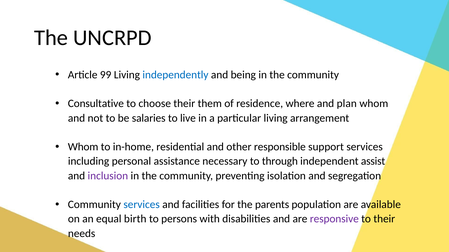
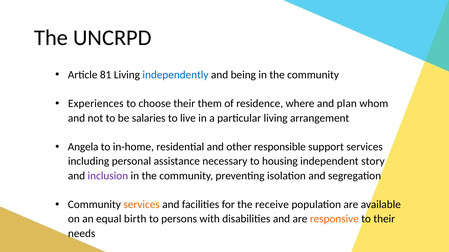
99: 99 -> 81 (106, 75)
Consultative: Consultative -> Experiences (96, 104)
Whom: Whom -> Angela (83, 147)
through: through -> housing (280, 162)
assist: assist -> story (373, 162)
services colour: blue -> orange (142, 205)
parents: parents -> receive (272, 205)
responsive colour: purple -> orange (334, 219)
